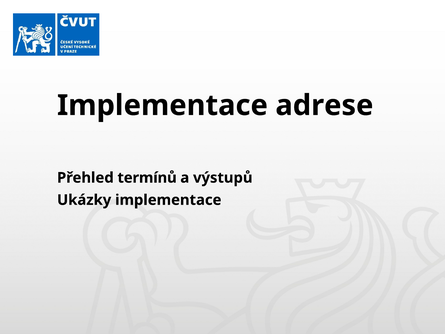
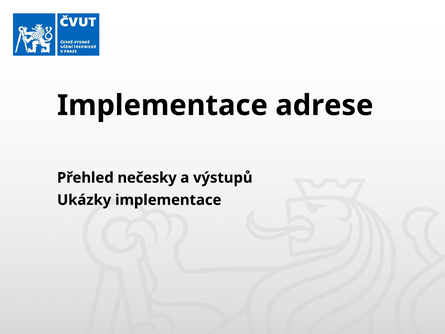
termínů: termínů -> nečesky (147, 178)
